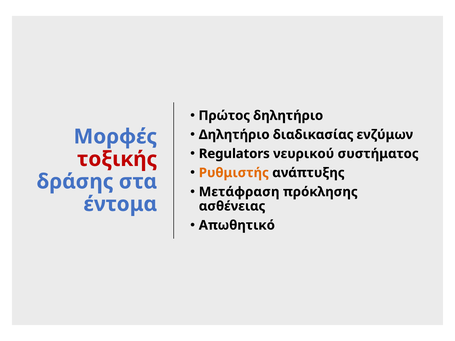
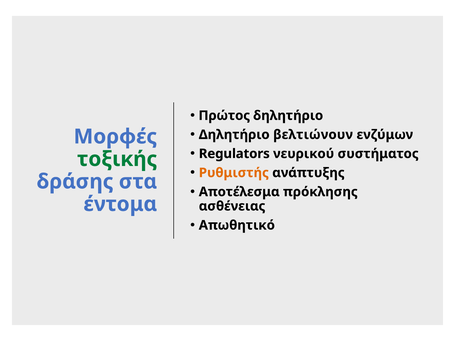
διαδικασίας: διαδικασίας -> βελτιώνουν (313, 135)
τοξικής colour: red -> green (117, 159)
Μετάφραση: Μετάφραση -> Αποτέλεσμα (239, 192)
